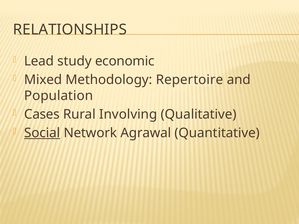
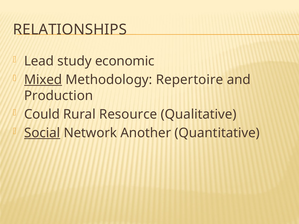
Mixed underline: none -> present (43, 80)
Population: Population -> Production (59, 96)
Cases: Cases -> Could (42, 114)
Involving: Involving -> Resource (128, 114)
Agrawal: Agrawal -> Another (146, 133)
